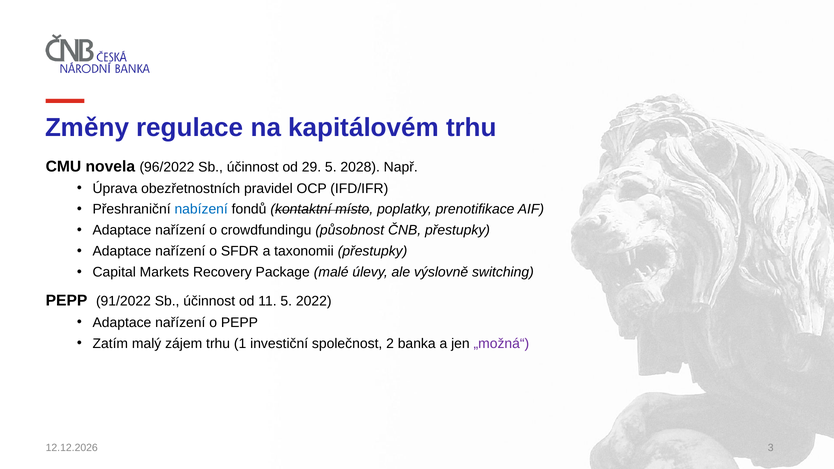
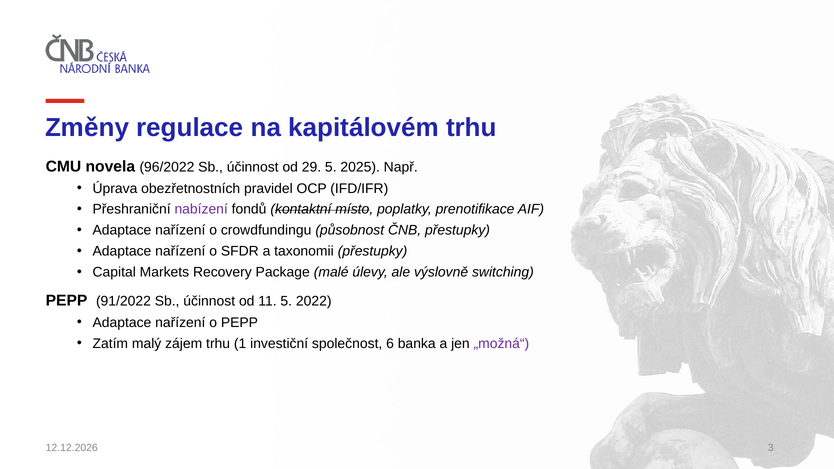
2028: 2028 -> 2025 (360, 167)
nabízení colour: blue -> purple (201, 209)
2: 2 -> 6 (390, 344)
